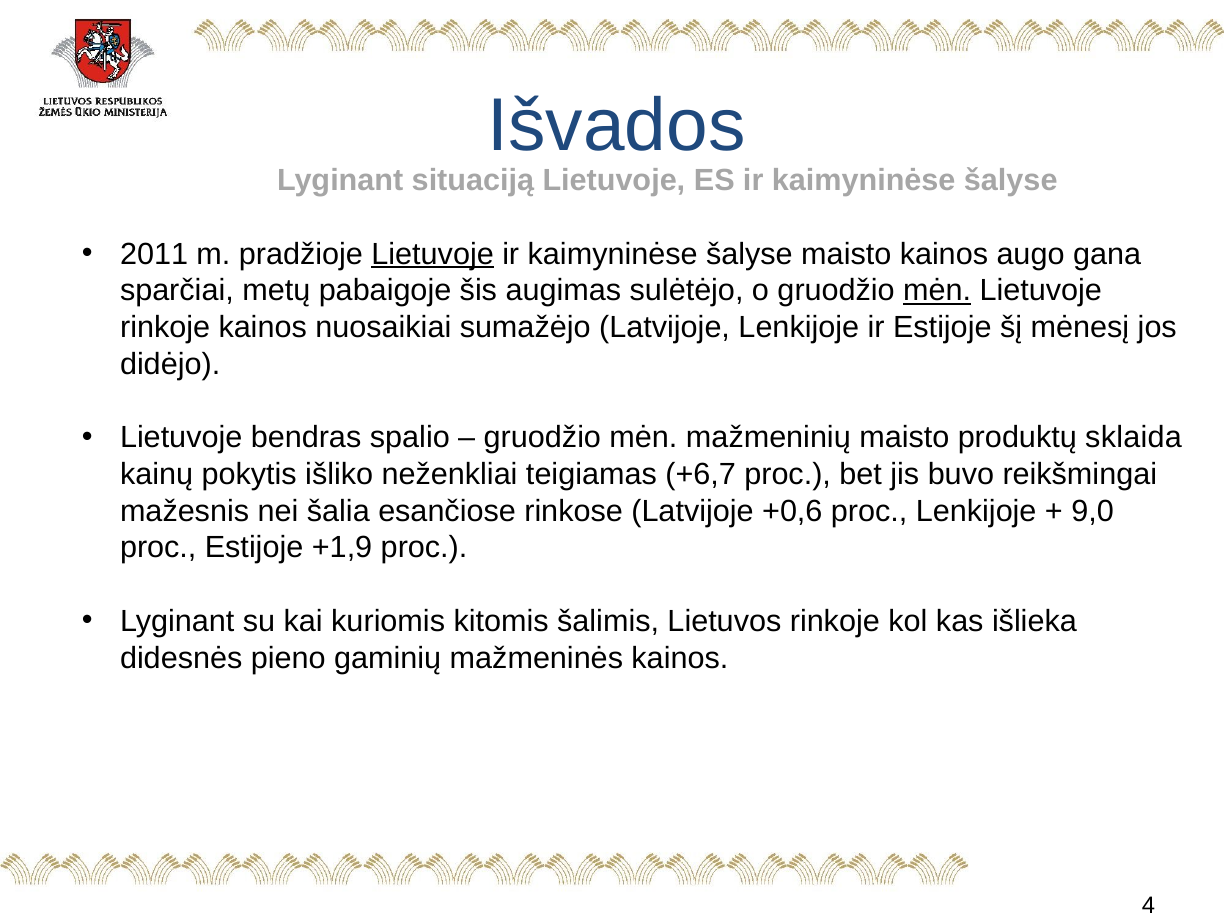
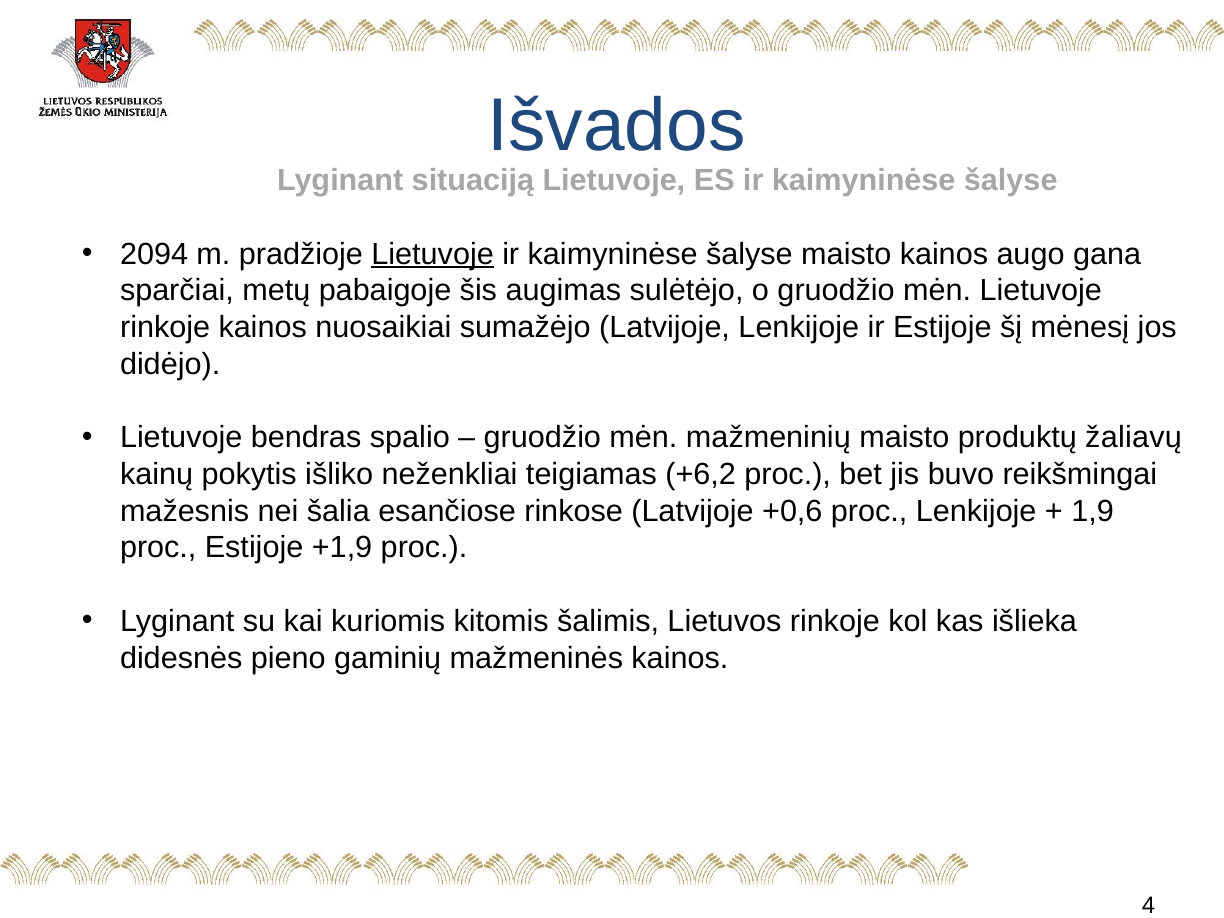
2011: 2011 -> 2094 (154, 254)
mėn underline: present -> none (937, 291)
sklaida: sklaida -> žaliavų (1134, 438)
+6,7: +6,7 -> +6,2 (701, 474)
9,0: 9,0 -> 1,9 (1093, 511)
